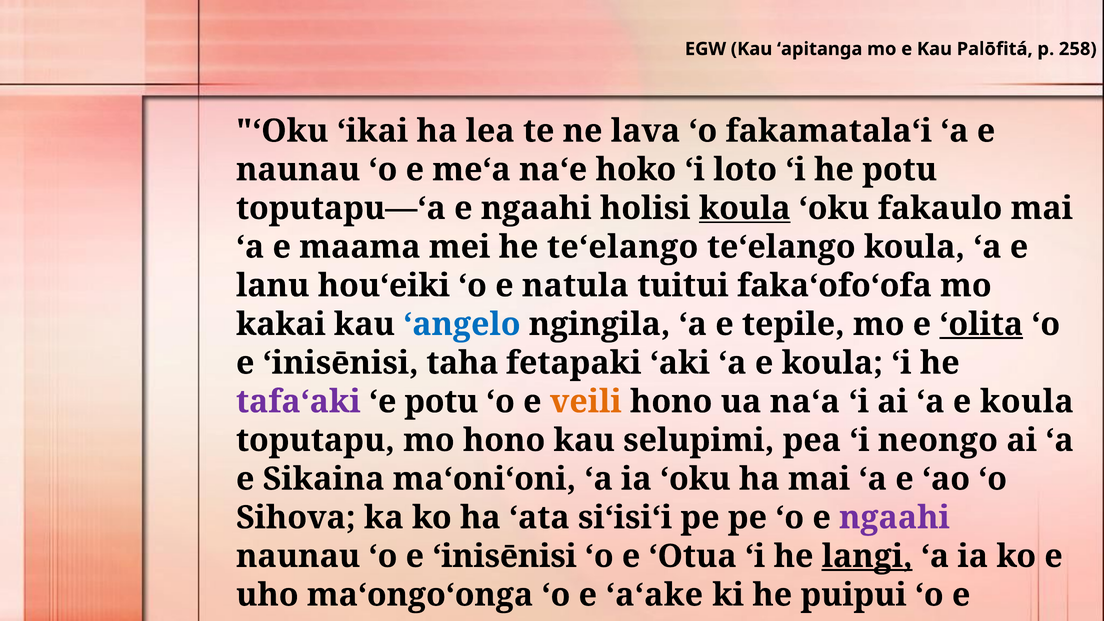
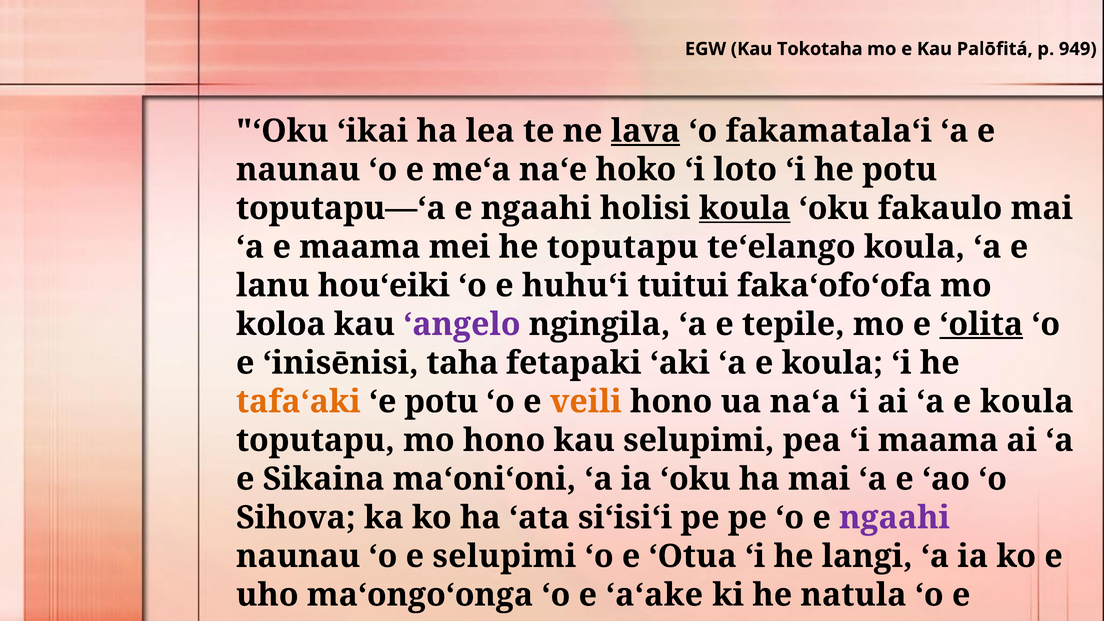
ʻapitanga: ʻapitanga -> Tokotaha (820, 49)
258: 258 -> 949 (1078, 49)
lava underline: none -> present (646, 131)
he teʻelango: teʻelango -> toputapu (623, 247)
natula: natula -> huhuʻi (575, 286)
kakai: kakai -> koloa (281, 324)
ʻangelo colour: blue -> purple (462, 324)
tafaʻaki colour: purple -> orange (298, 402)
ʻi neongo: neongo -> maama (938, 440)
naunau ʻo e ʻinisēnisi: ʻinisēnisi -> selupimi (504, 556)
langi underline: present -> none (867, 556)
puipui: puipui -> natula (853, 595)
